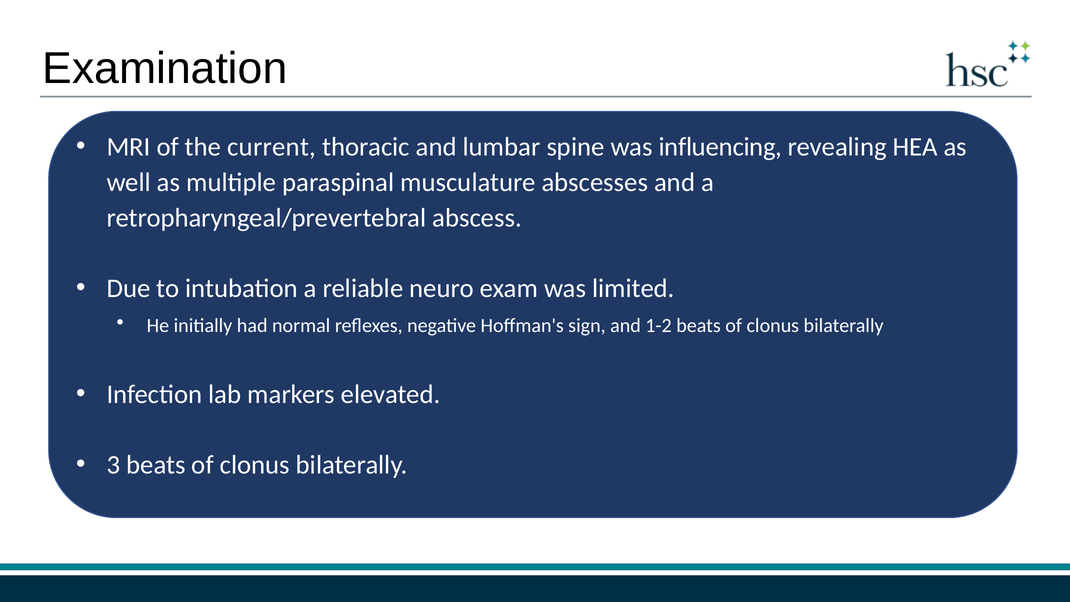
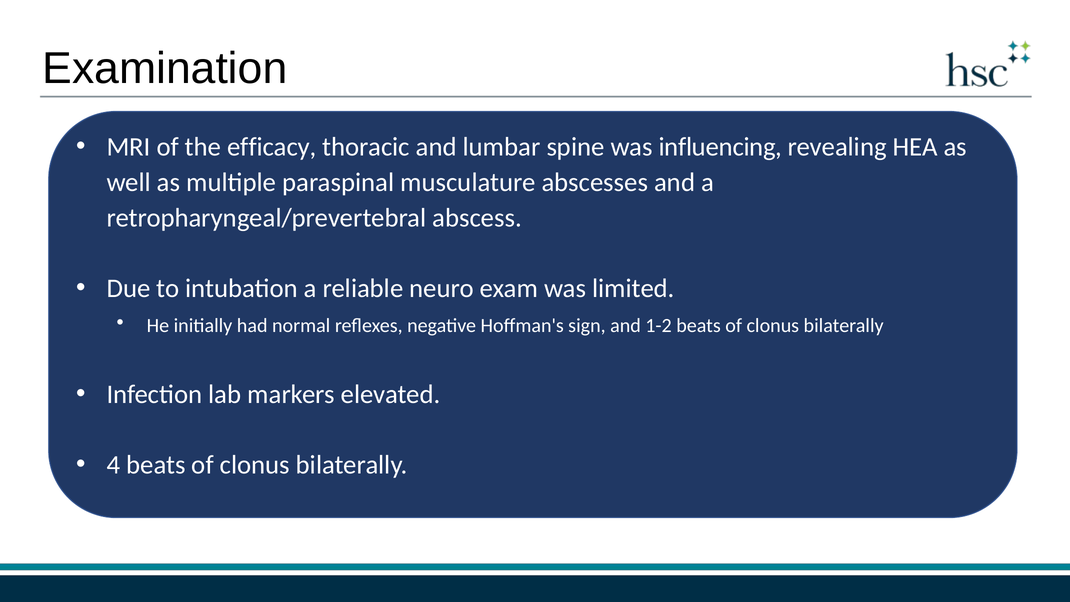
current: current -> efficacy (272, 147)
3: 3 -> 4 (113, 465)
